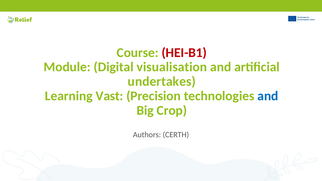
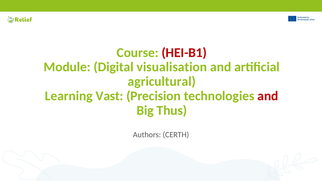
undertakes: undertakes -> agricultural (162, 82)
and colour: blue -> red (268, 96)
Crop: Crop -> Thus (172, 111)
